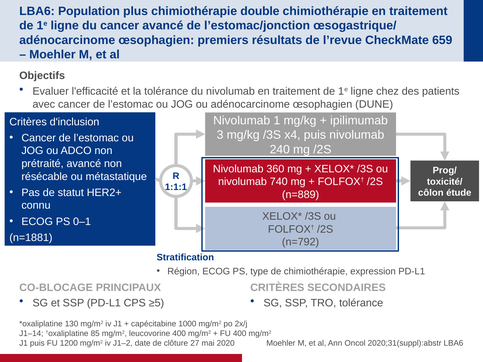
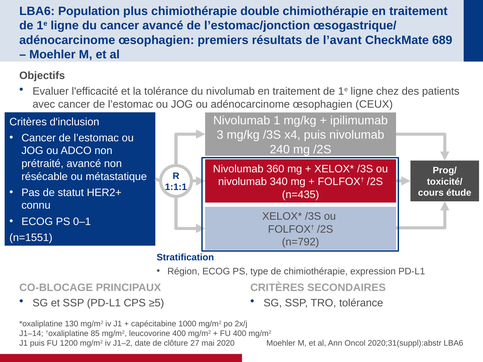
l’revue: l’revue -> l’avant (342, 40)
659: 659 -> 689 (442, 40)
DUNE: DUNE -> CEUX (374, 104)
740: 740 -> 340 (279, 182)
côlon: côlon -> cours (431, 193)
n=889: n=889 -> n=435 (301, 195)
n=1881: n=1881 -> n=1551 (31, 238)
